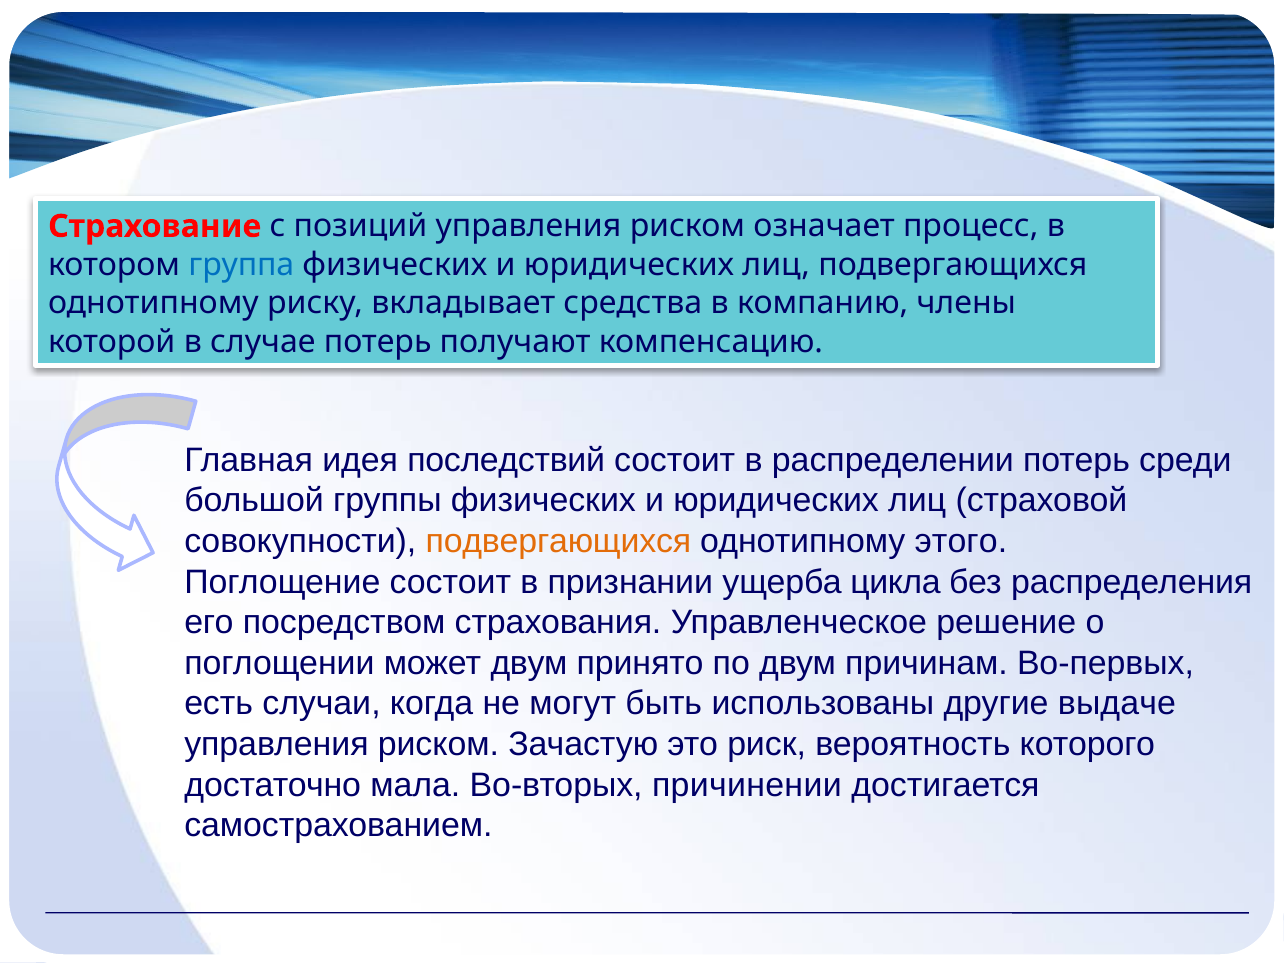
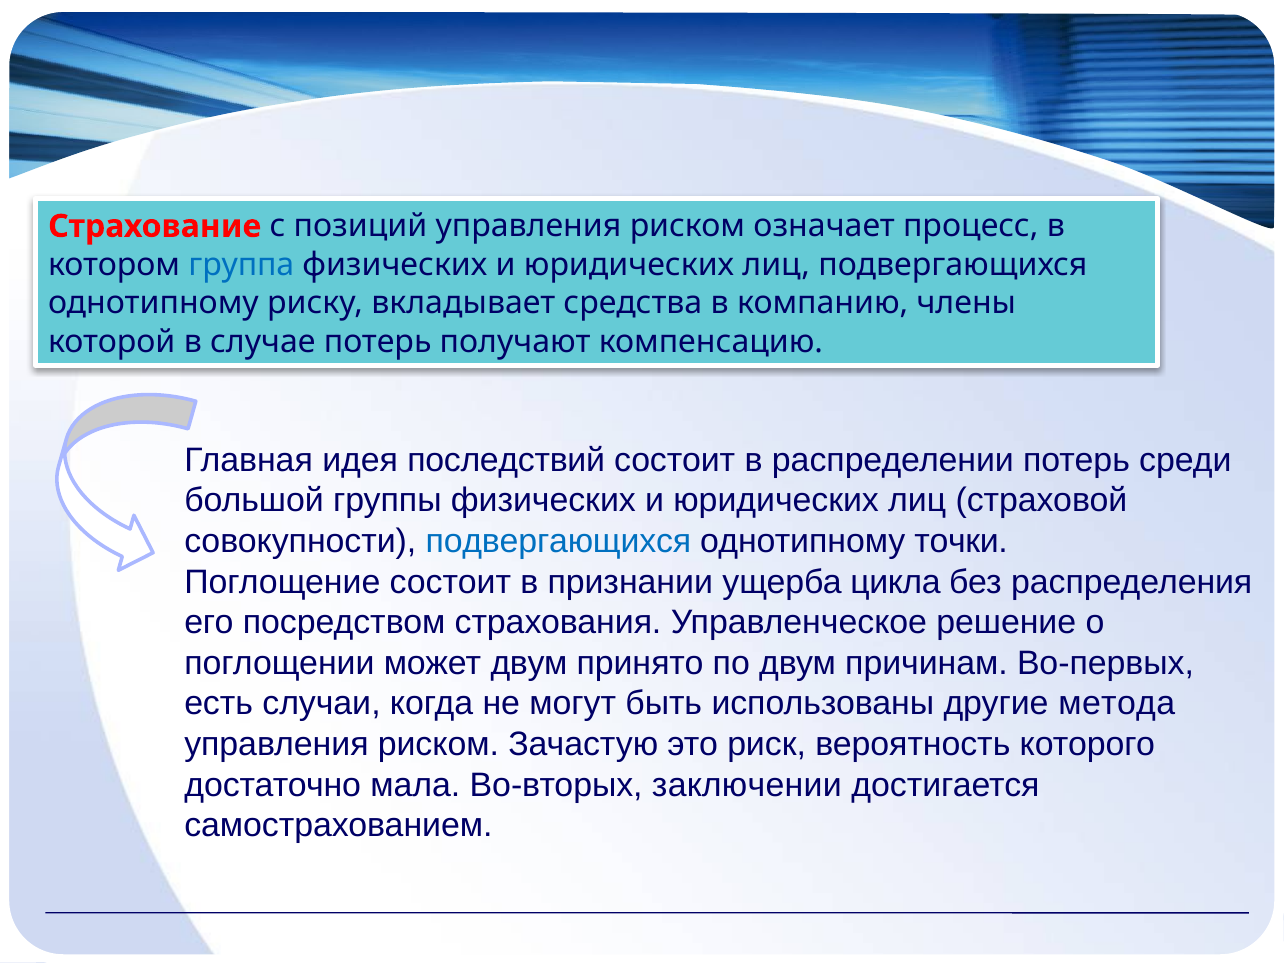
подвергающихся colour: orange -> blue (558, 541)
этого: этого -> точки (961, 541)
выдаче: выдаче -> метода (1117, 704)
причинении: причинении -> заключении (747, 785)
